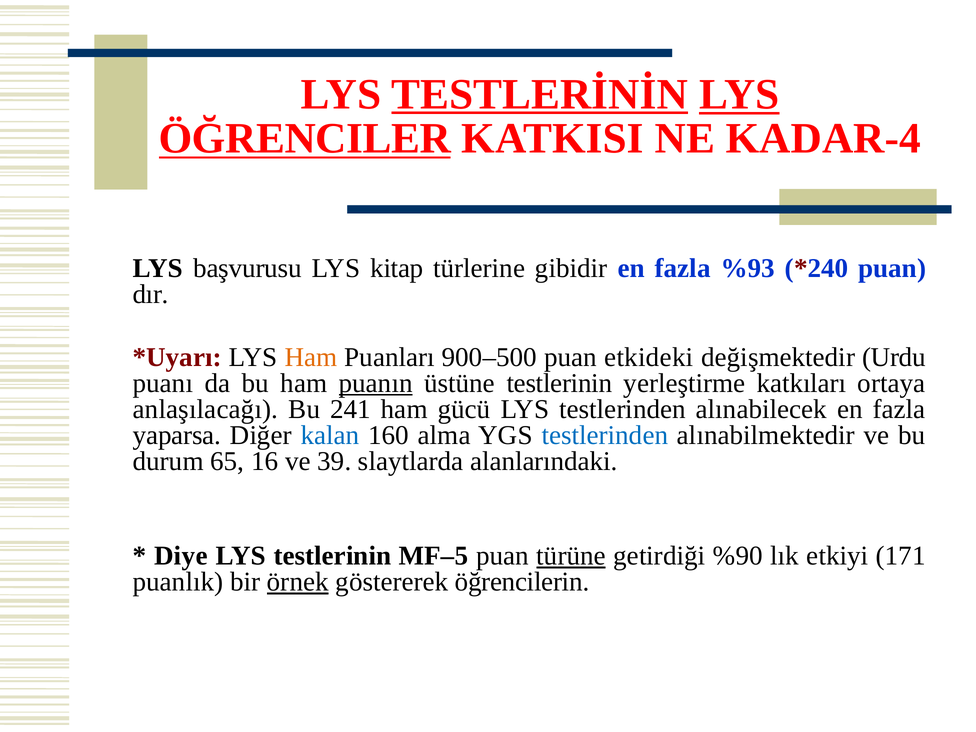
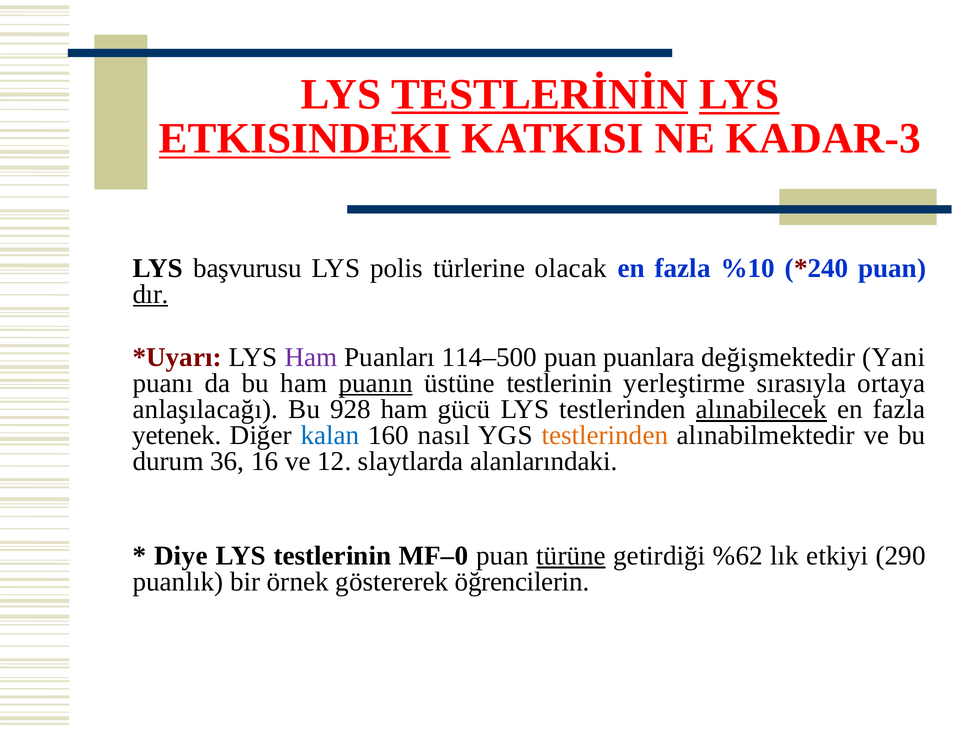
ÖĞRENCILER: ÖĞRENCILER -> ETKISINDEKI (305, 139)
KADAR-4: KADAR-4 -> KADAR-3 (823, 139)
kitap: kitap -> polis (397, 268)
gibidir: gibidir -> olacak (571, 268)
%93: %93 -> %10 (748, 268)
dır underline: none -> present (151, 294)
Ham colour: orange -> purple (311, 357)
900–500: 900–500 -> 114–500 (489, 357)
etkideki: etkideki -> puanlara (649, 357)
Urdu: Urdu -> Yani (894, 357)
katkıları: katkıları -> sırasıyla (802, 383)
241: 241 -> 928 (350, 409)
alınabilecek underline: none -> present (761, 409)
yaparsa: yaparsa -> yetenek (177, 435)
alma: alma -> nasıl (444, 435)
testlerinden colour: blue -> orange (605, 435)
65: 65 -> 36 (227, 461)
39: 39 -> 12 (334, 461)
MF–5: MF–5 -> MF–0 (433, 556)
%90: %90 -> %62 (738, 556)
171: 171 -> 290 (901, 556)
örnek underline: present -> none (298, 582)
